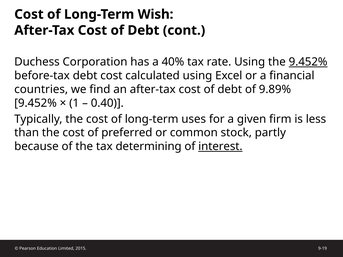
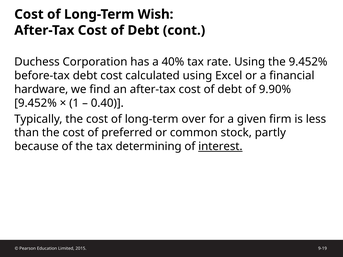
9.452% underline: present -> none (308, 62)
countries: countries -> hardware (41, 89)
9.89%: 9.89% -> 9.90% (275, 89)
uses: uses -> over (194, 119)
